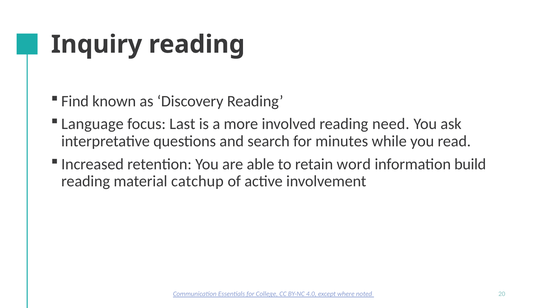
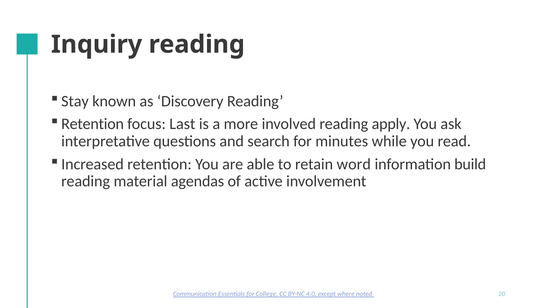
Find: Find -> Stay (75, 101)
Language: Language -> Retention (93, 124)
need: need -> apply (391, 124)
catchup: catchup -> agendas (198, 181)
